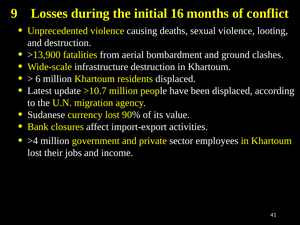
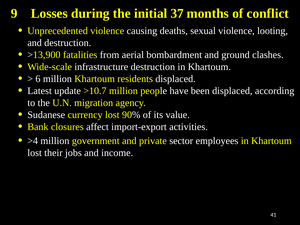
16: 16 -> 37 (177, 13)
